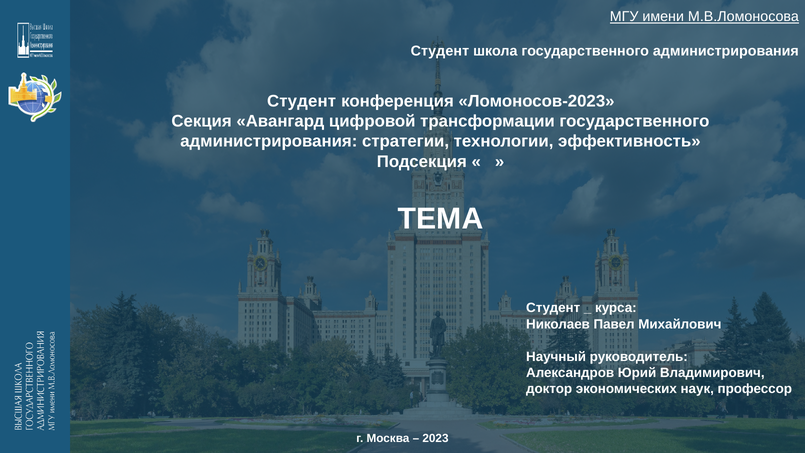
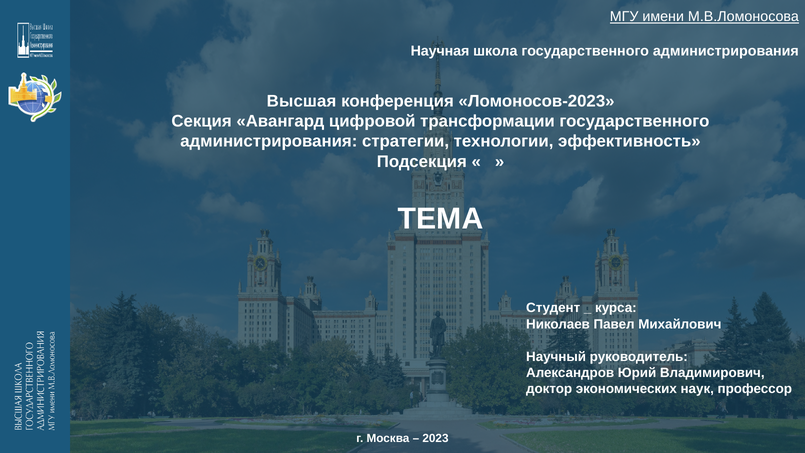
Студент: Студент -> Научная (440, 51)
Студент: Студент -> Высшая (302, 101)
